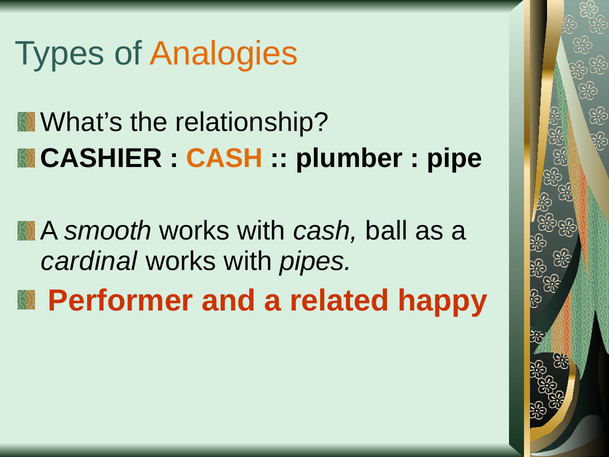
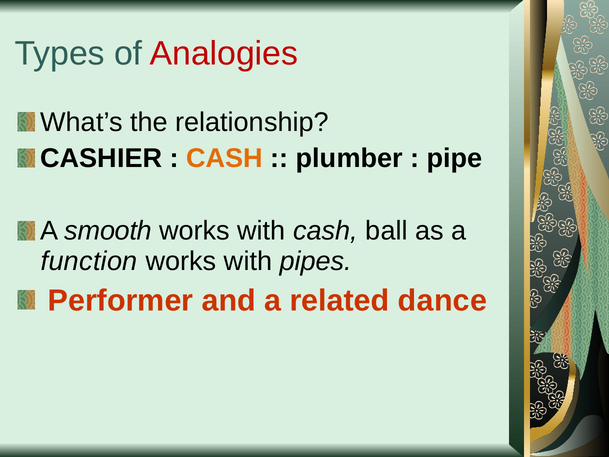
Analogies colour: orange -> red (224, 54)
cardinal: cardinal -> function (89, 261)
happy: happy -> dance (443, 300)
